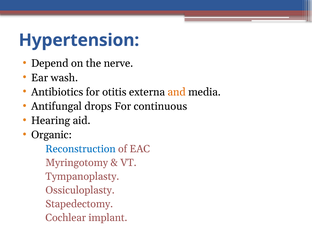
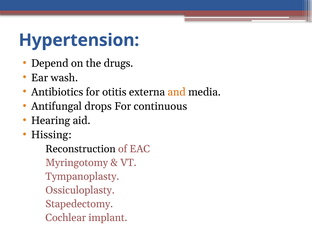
nerve: nerve -> drugs (118, 63)
Organic: Organic -> Hissing (51, 135)
Reconstruction colour: blue -> black (81, 149)
